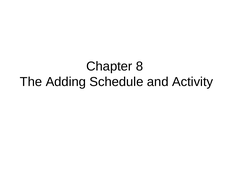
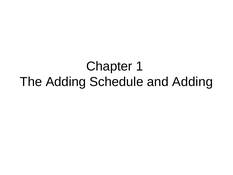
8: 8 -> 1 (139, 66)
and Activity: Activity -> Adding (193, 82)
